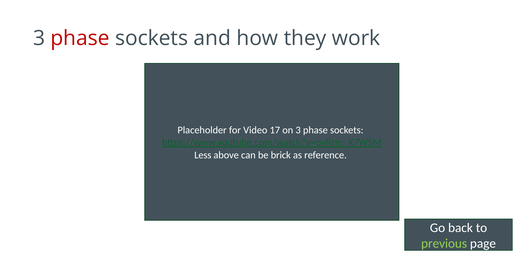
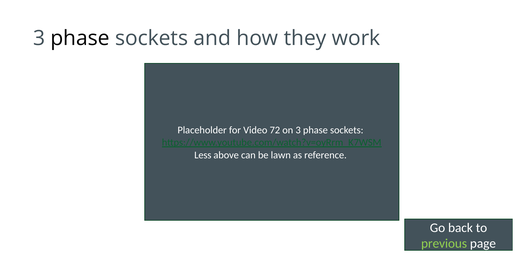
phase colour: red -> black (80, 38)
17: 17 -> 72 (275, 130)
brick: brick -> lawn (281, 155)
